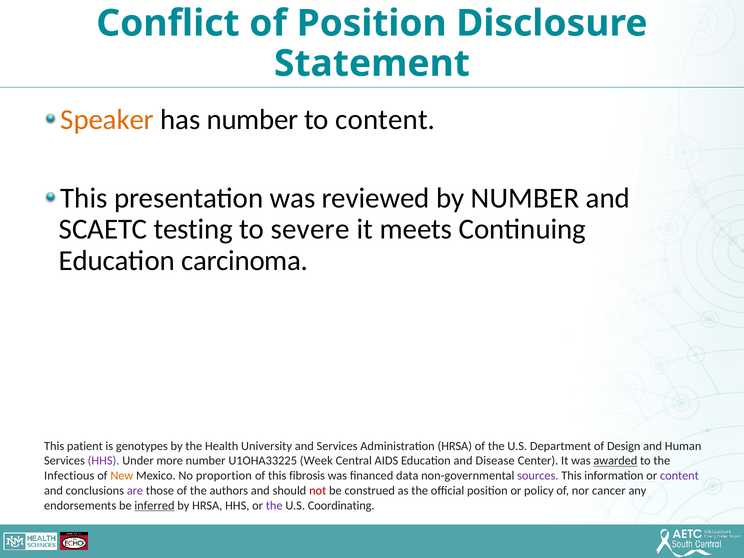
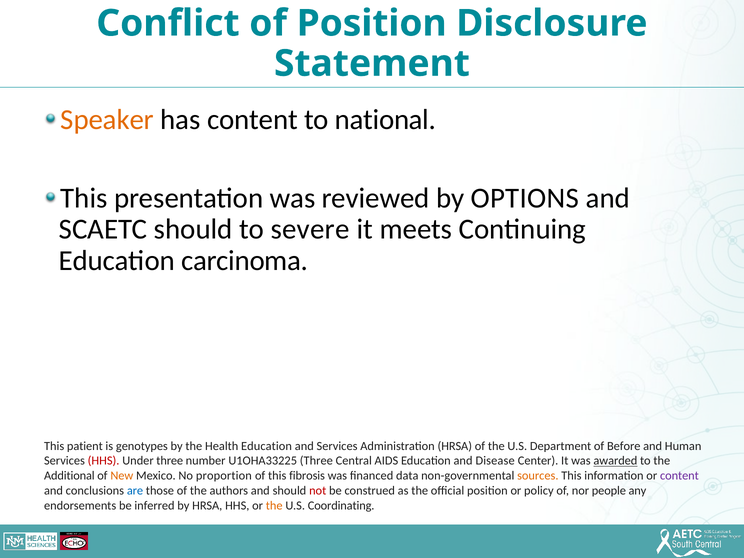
has number: number -> content (252, 119)
to content: content -> national (385, 119)
by NUMBER: NUMBER -> OPTIONS (525, 198)
SCAETC testing: testing -> should (193, 229)
Health University: University -> Education (267, 446)
Design: Design -> Before (624, 446)
HHS colour: purple -> red (104, 461)
Under more: more -> three (170, 461)
U1OHA33225 Week: Week -> Three (316, 461)
Infectious: Infectious -> Additional (69, 476)
sources colour: purple -> orange (538, 476)
are colour: purple -> blue (135, 491)
cancer: cancer -> people (609, 491)
inferred underline: present -> none (155, 505)
the colour: purple -> orange (274, 505)
